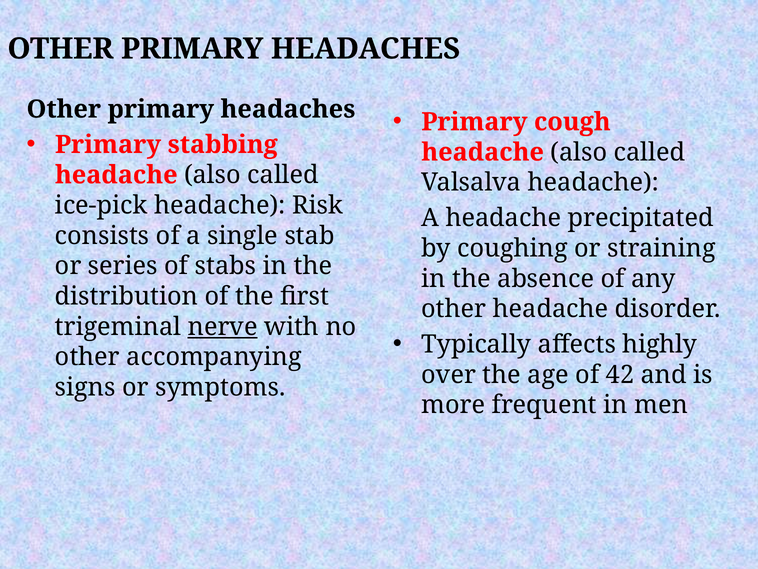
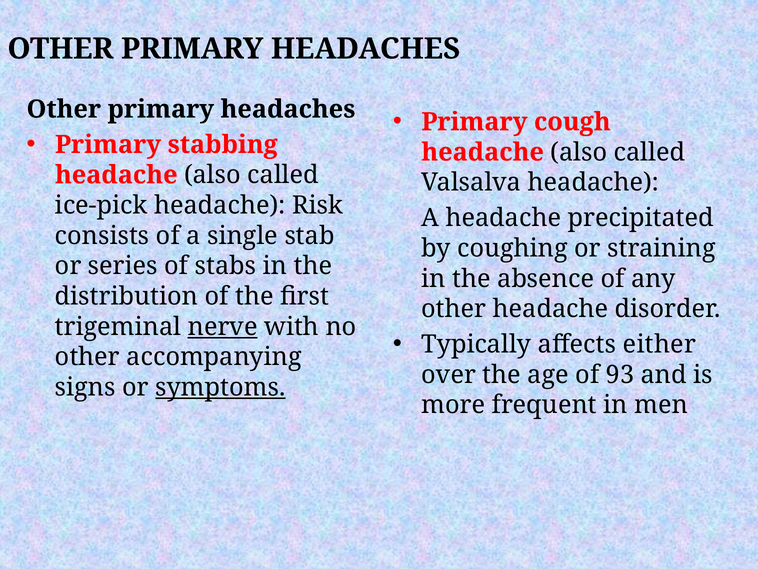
highly: highly -> either (659, 344)
42: 42 -> 93 (620, 374)
symptoms underline: none -> present (220, 387)
